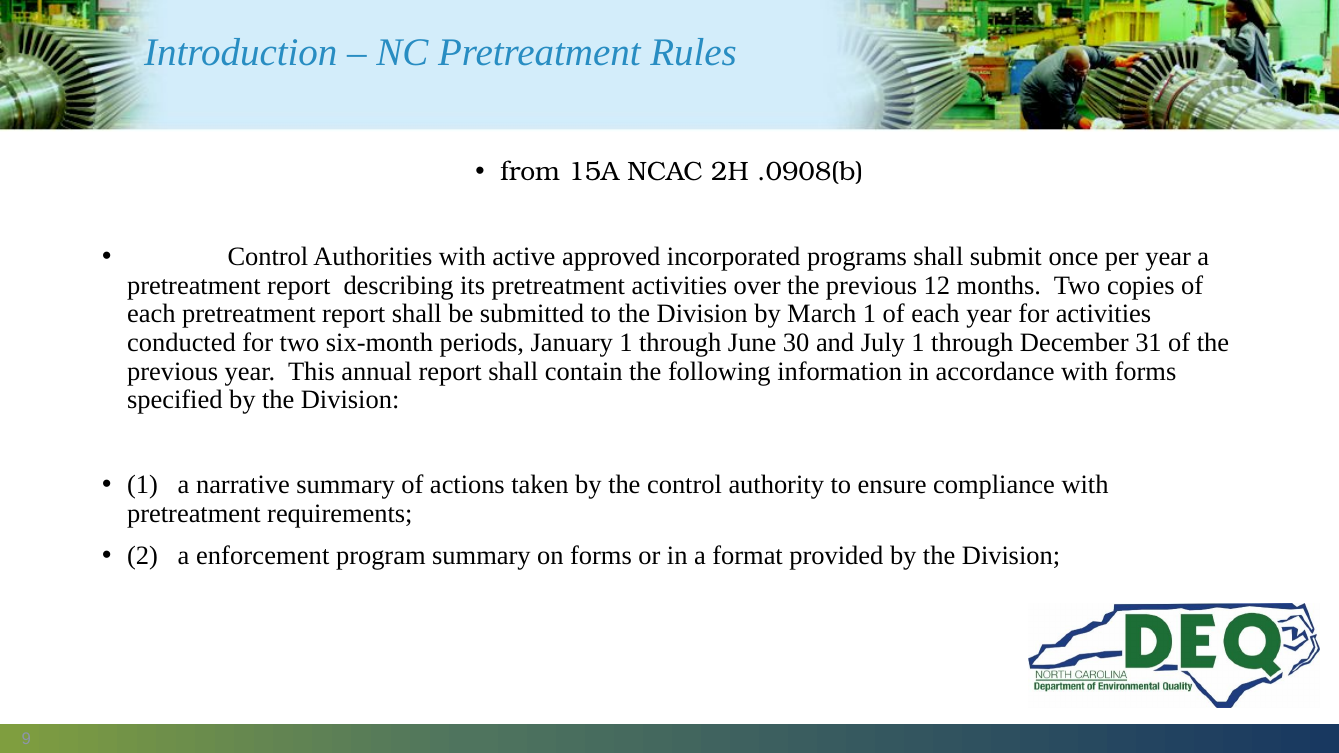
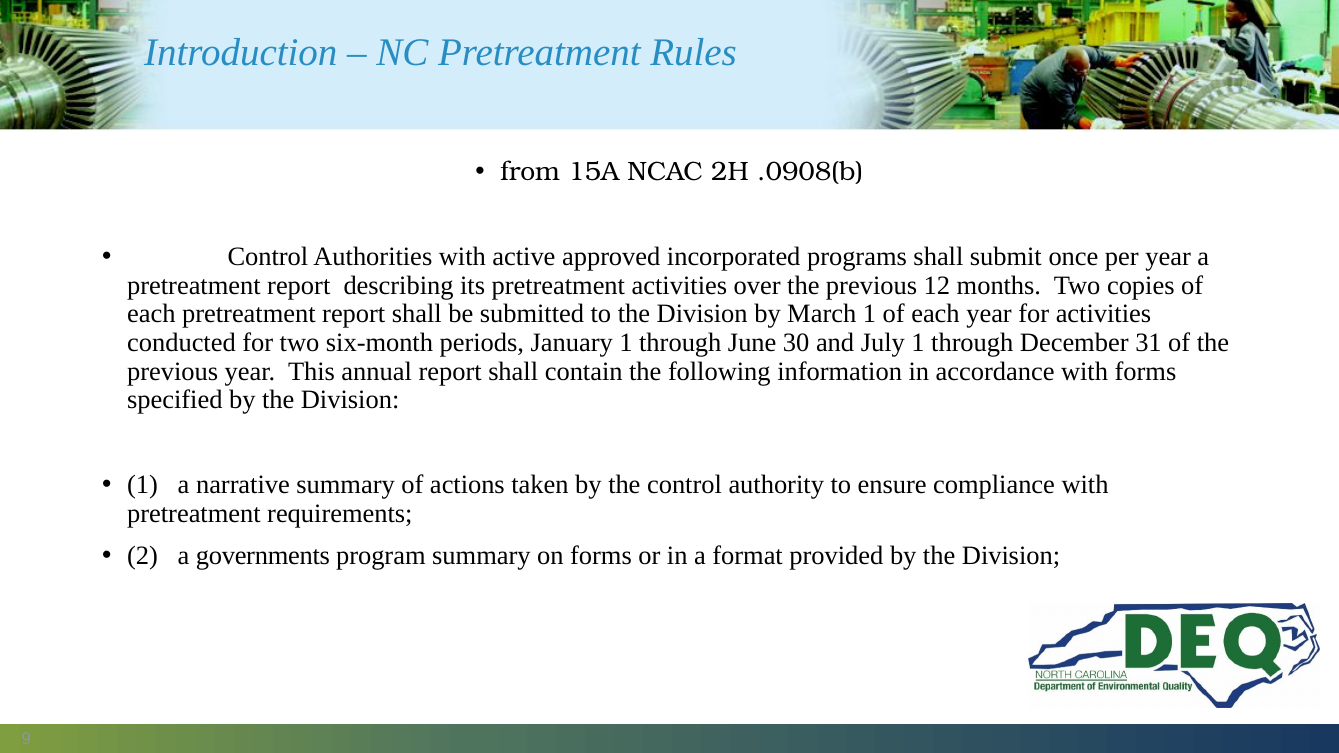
enforcement: enforcement -> governments (263, 556)
